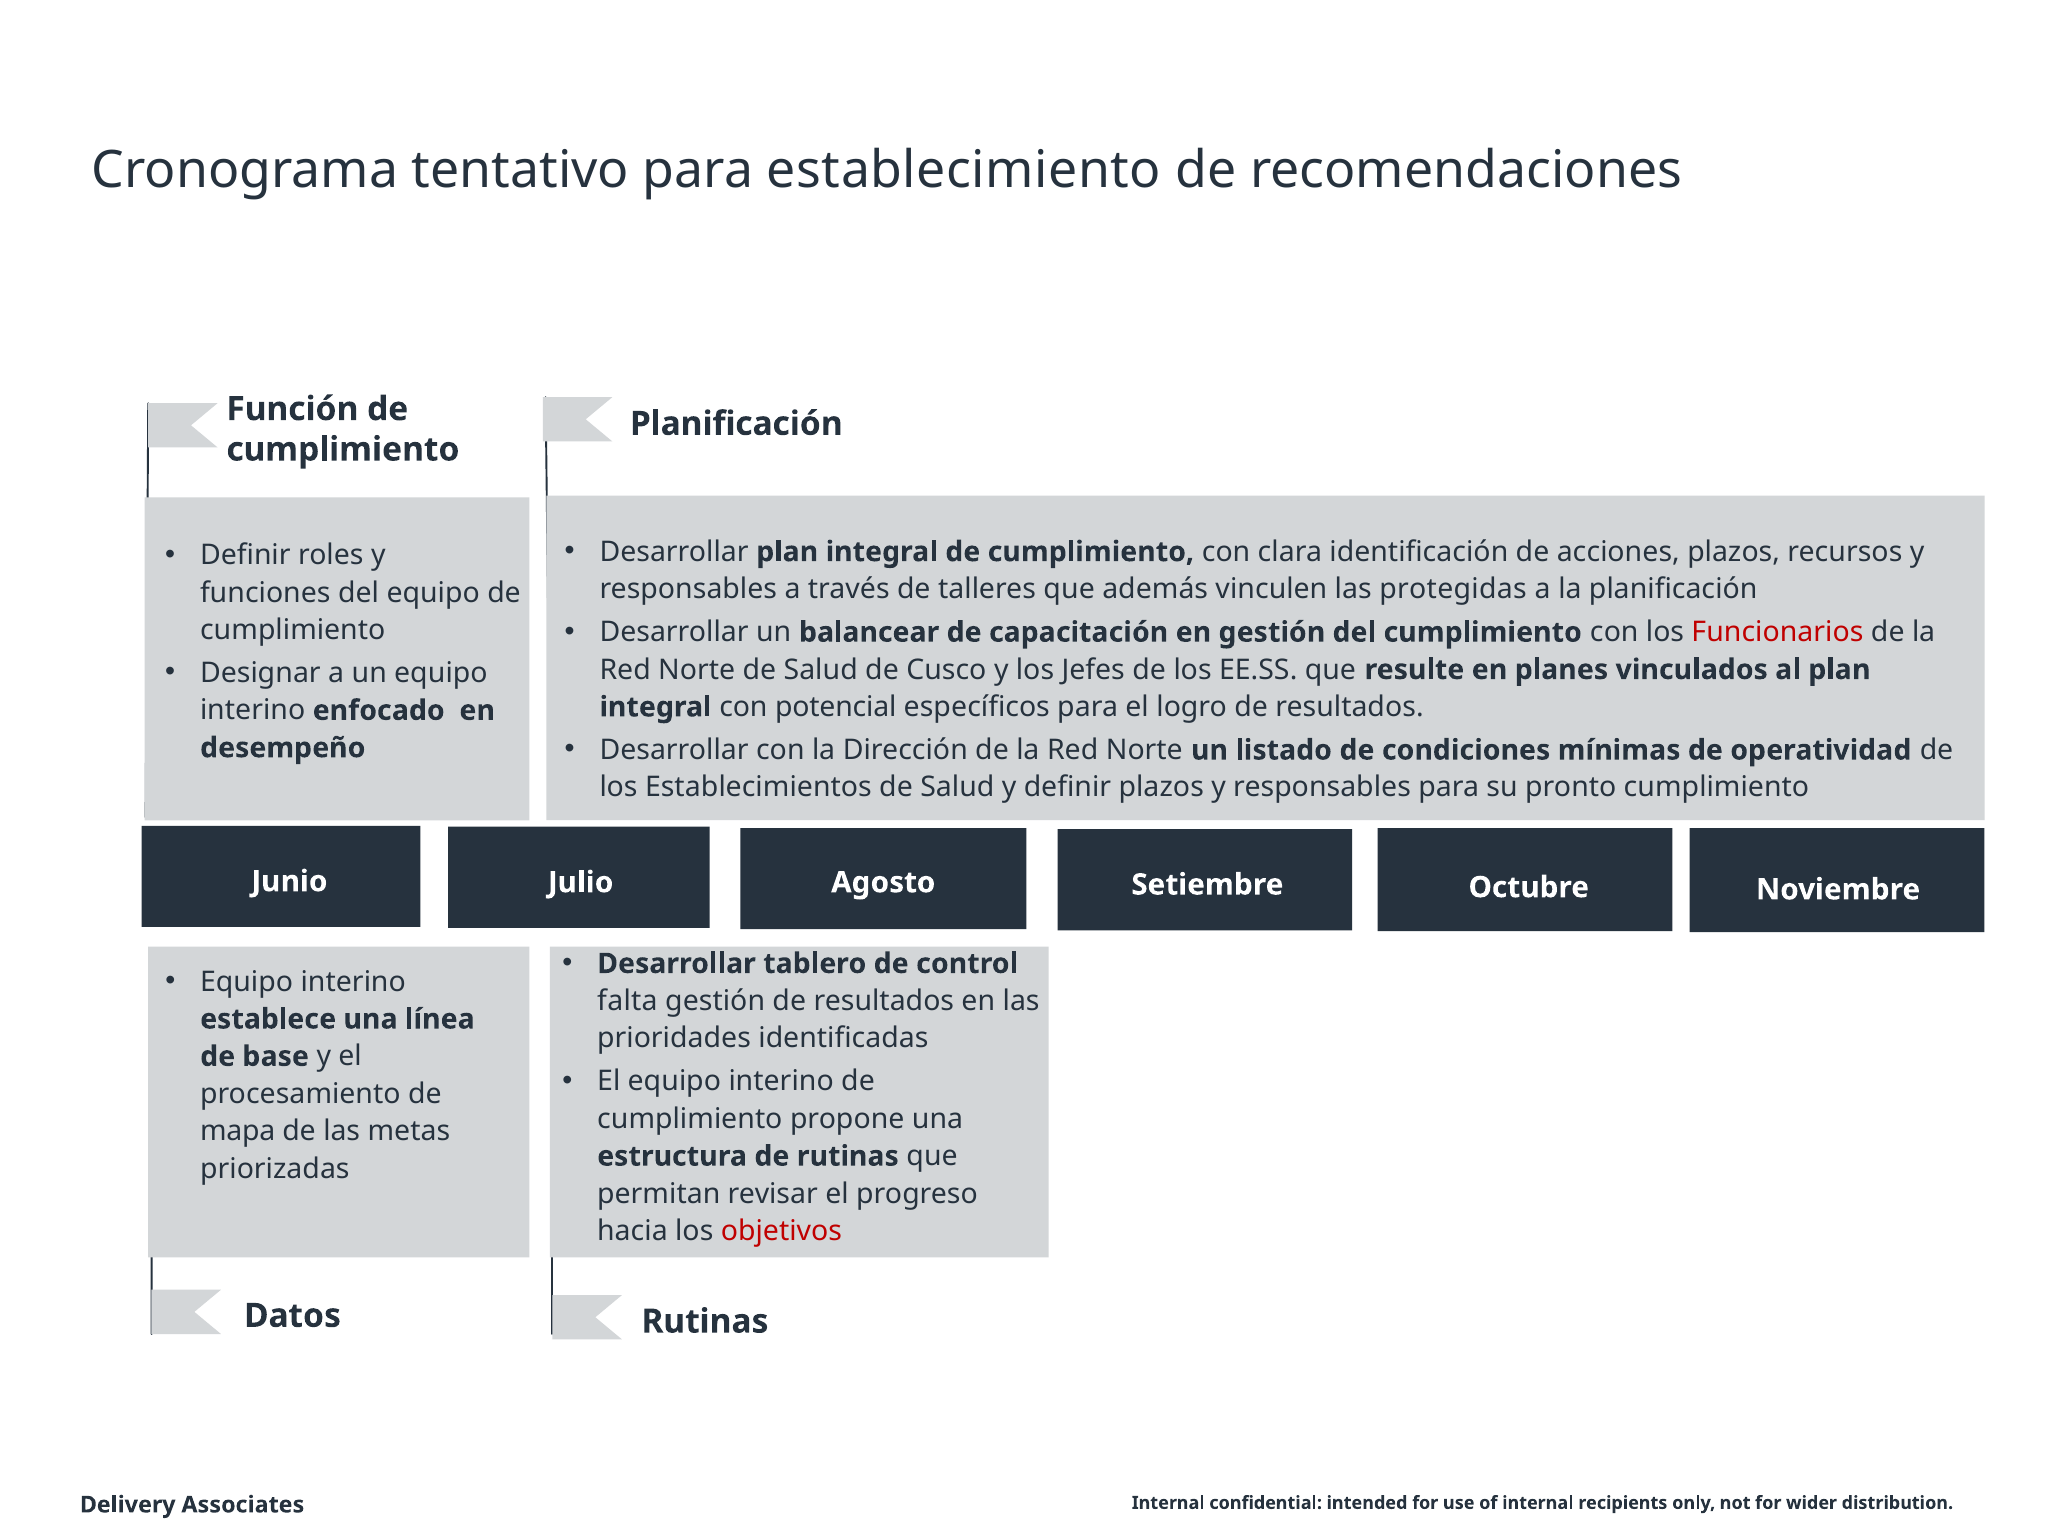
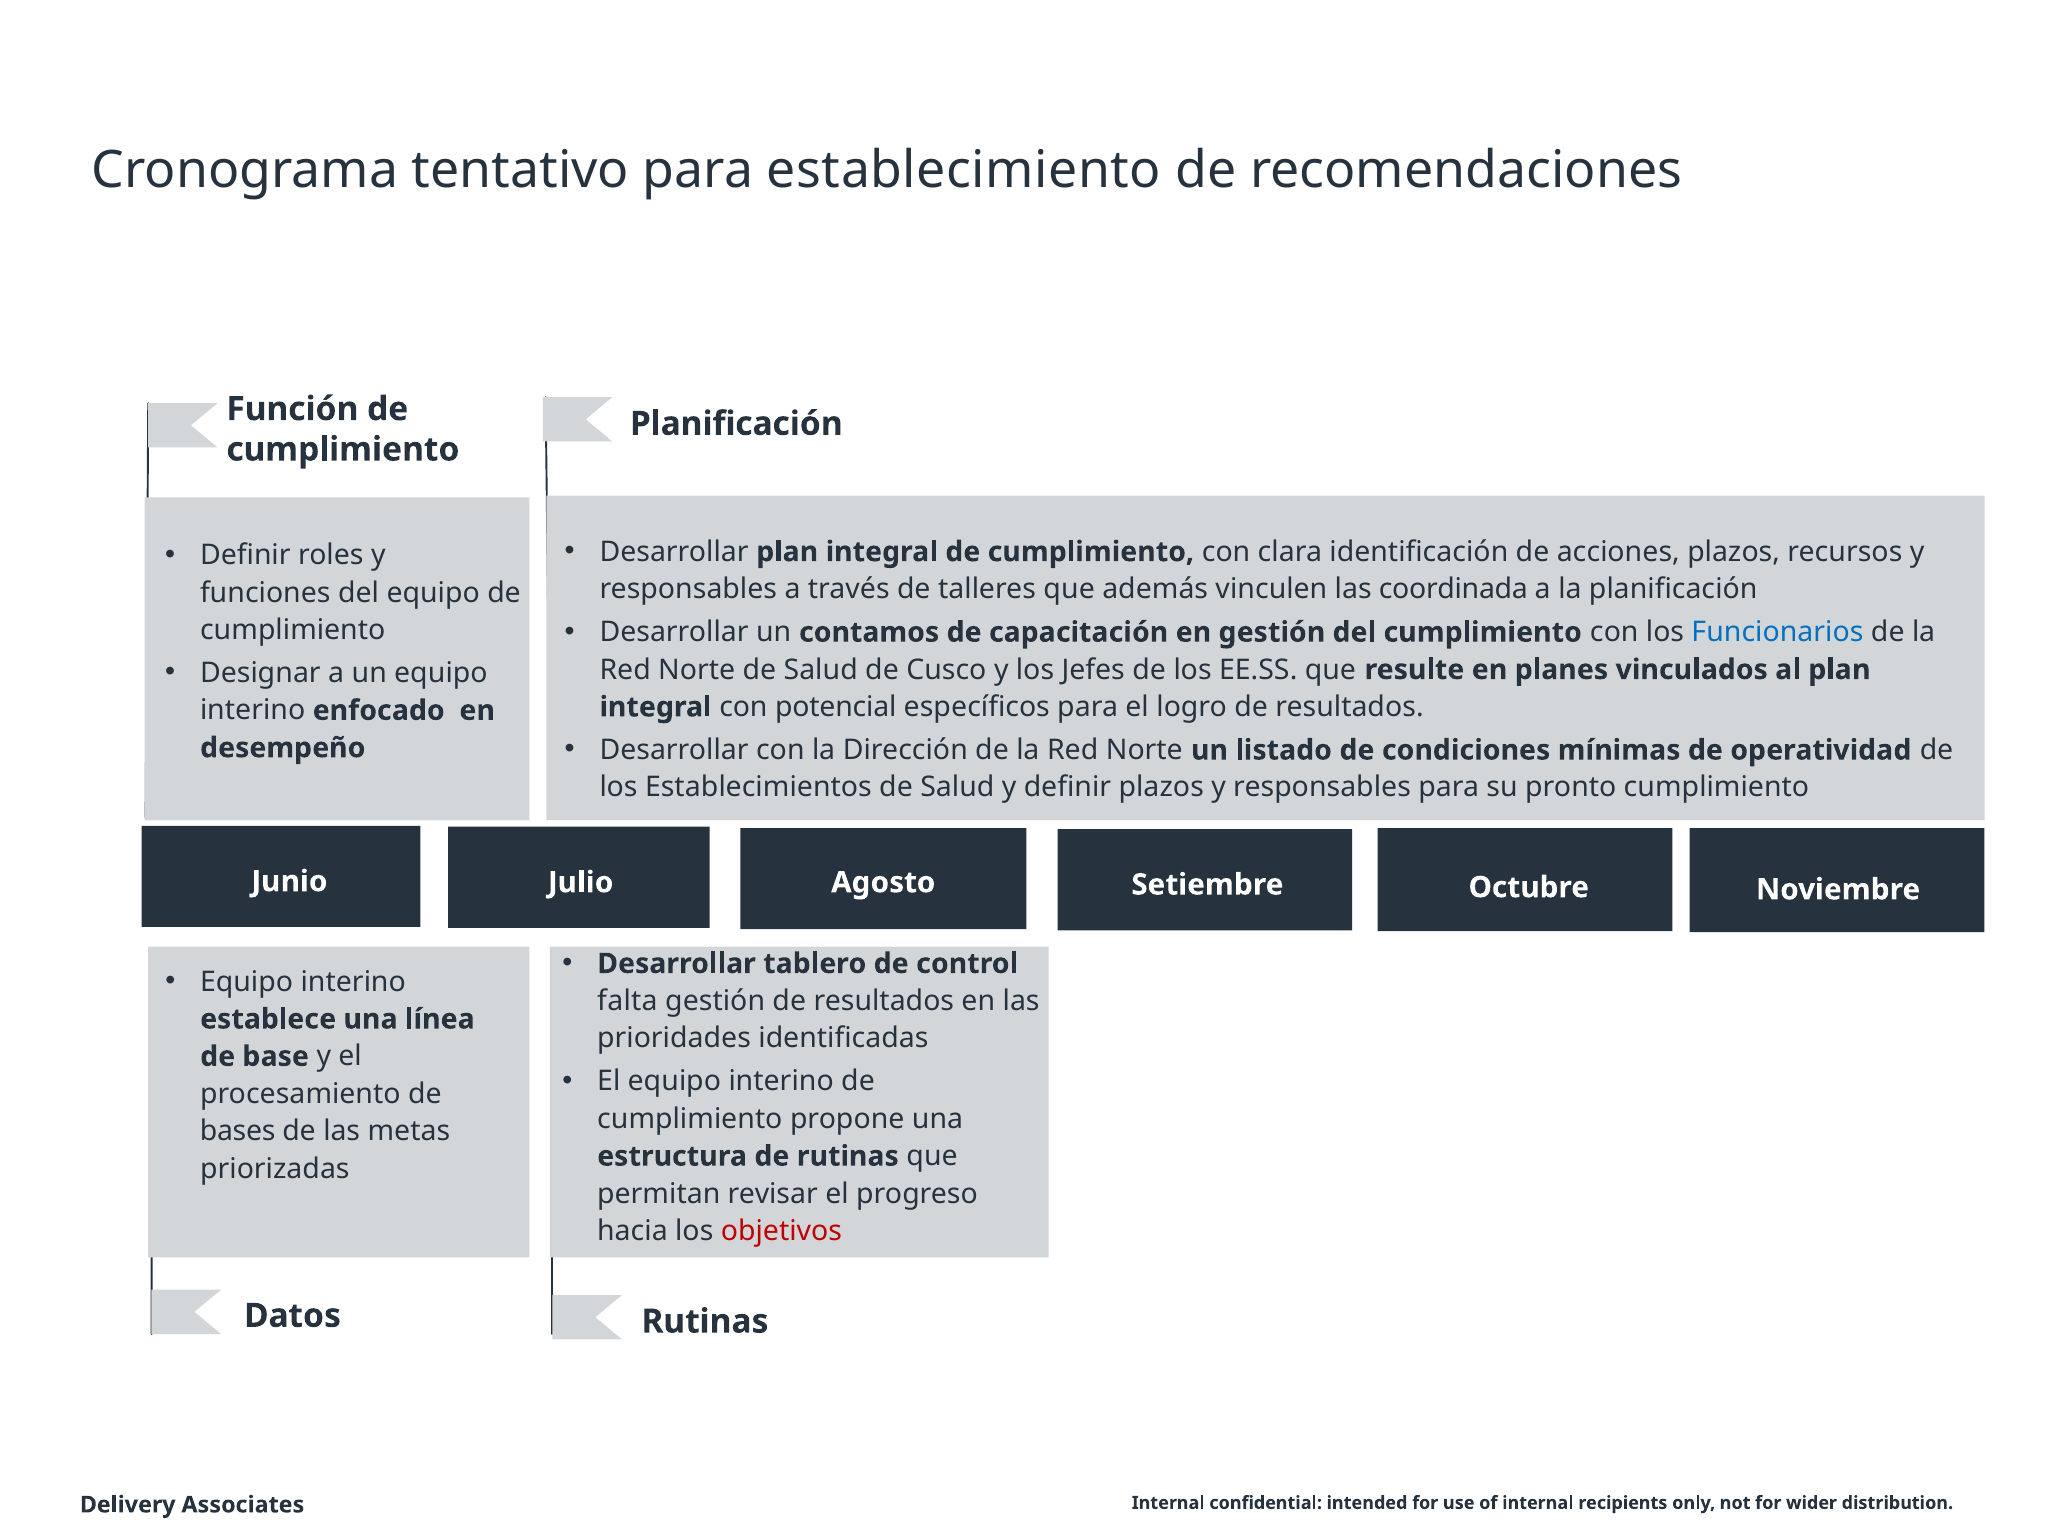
protegidas: protegidas -> coordinada (1453, 589)
balancear: balancear -> contamos (869, 633)
Funcionarios colour: red -> blue (1777, 633)
mapa: mapa -> bases (238, 1132)
